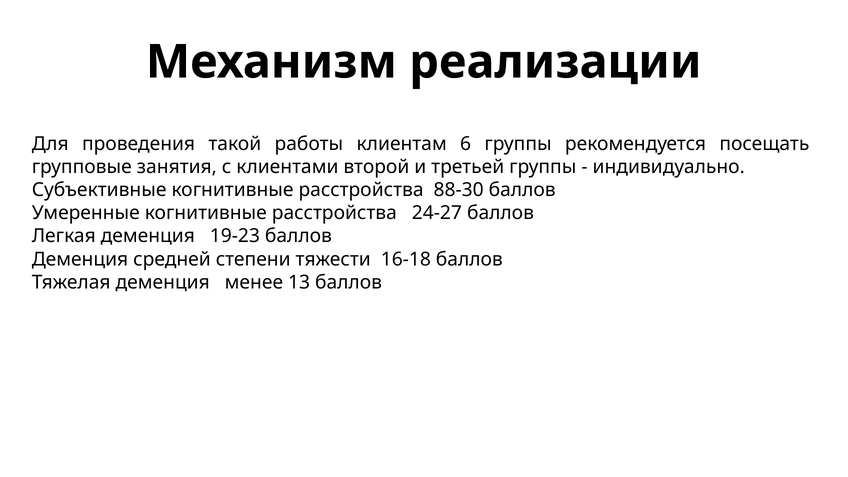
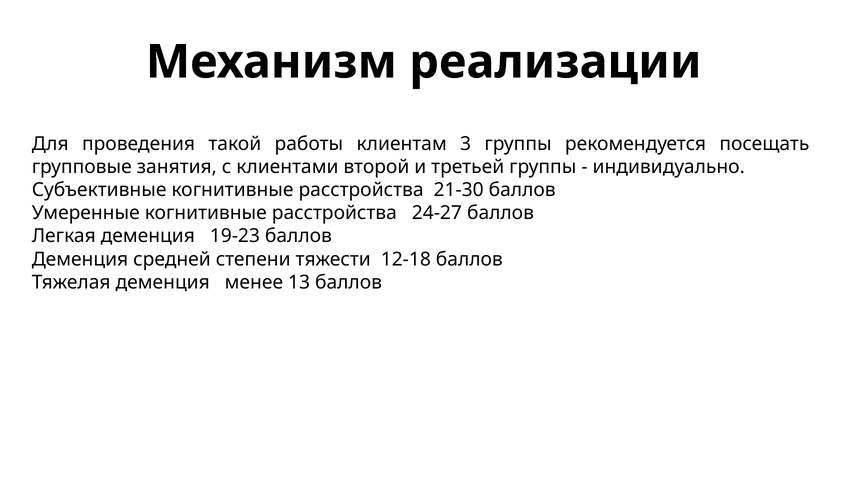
6: 6 -> 3 (466, 144)
88-30: 88-30 -> 21-30 (459, 190)
16-18: 16-18 -> 12-18 (406, 259)
